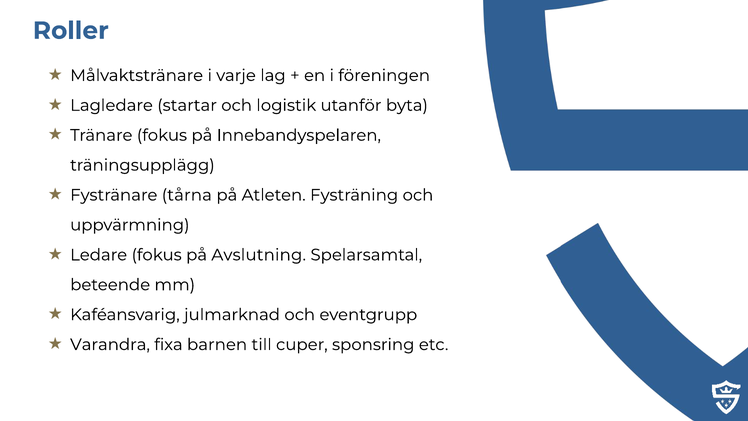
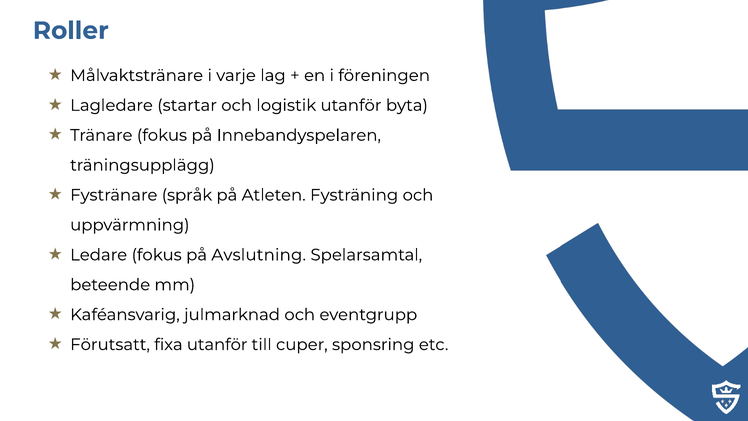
tårna: tårna -> språk (187, 195)
Varandra: Varandra -> Förutsatt (110, 344)
fixa barnen: barnen -> utanför (217, 344)
